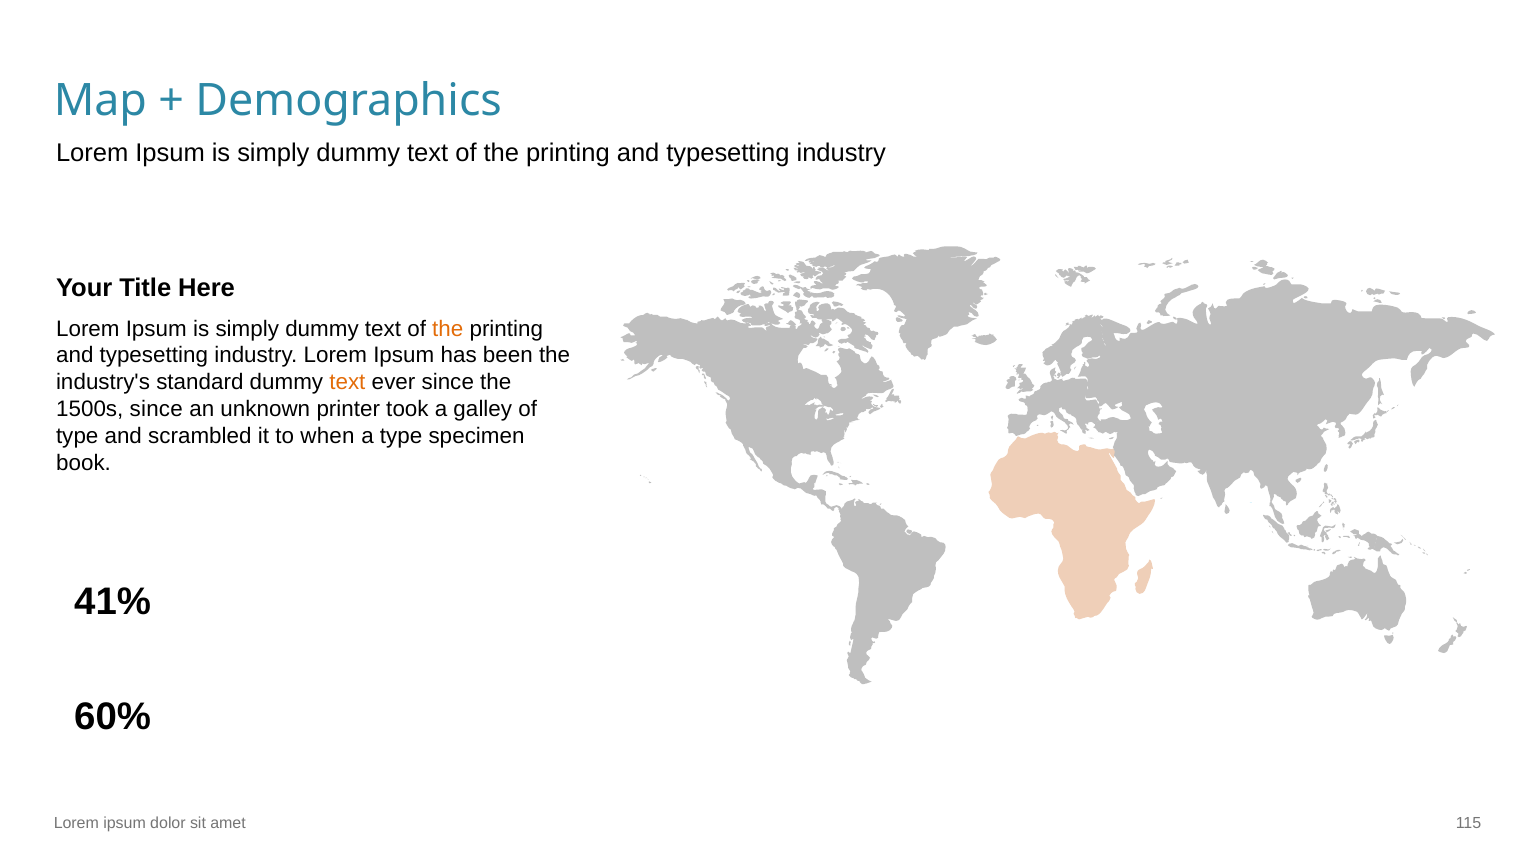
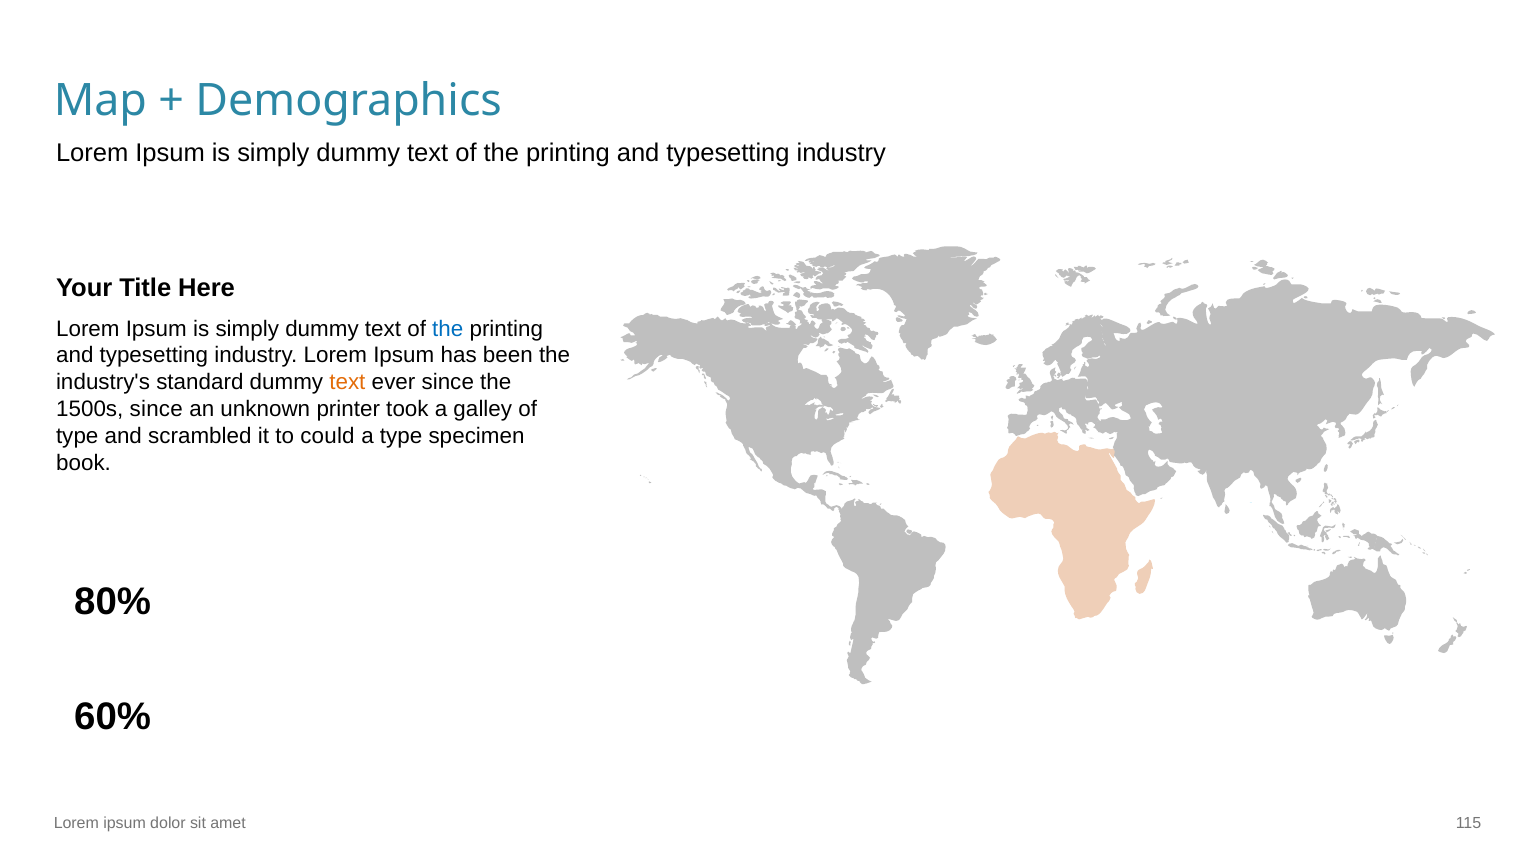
the colour: orange -> blue (448, 329)
when: when -> could (327, 436)
41%: 41% -> 80% (113, 602)
